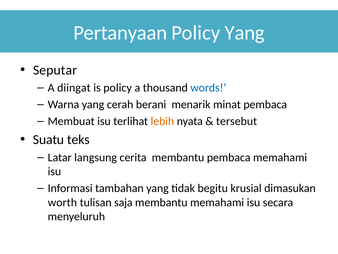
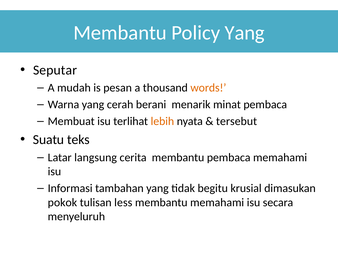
Pertanyaan: Pertanyaan -> Membantu (120, 33)
diingat: diingat -> mudah (74, 88)
is policy: policy -> pesan (118, 88)
words colour: blue -> orange (208, 88)
worth: worth -> pokok (62, 202)
saja: saja -> less (123, 202)
